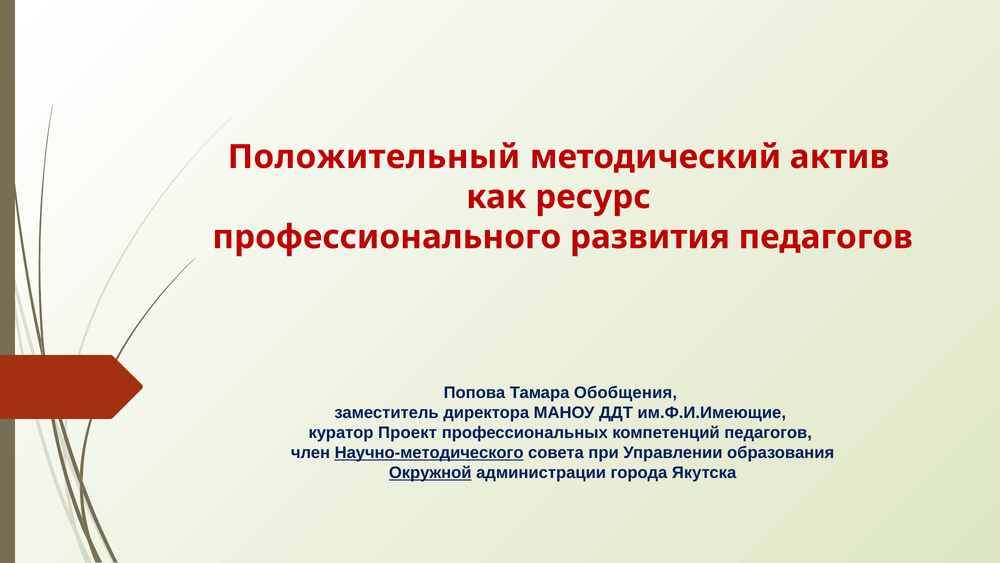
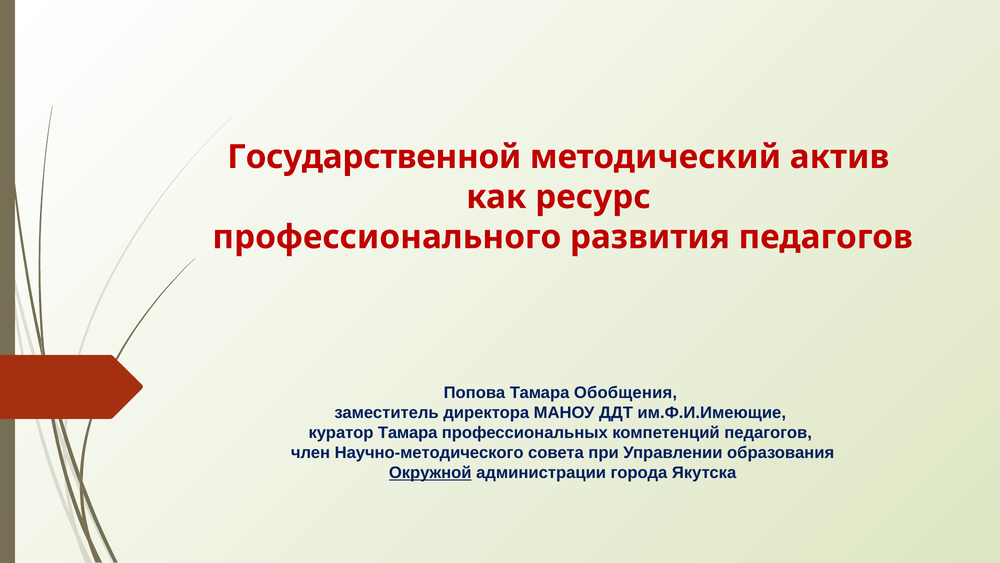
Положительный: Положительный -> Государственной (374, 157)
куратор Проект: Проект -> Тамара (408, 433)
Научно-методического underline: present -> none (429, 453)
